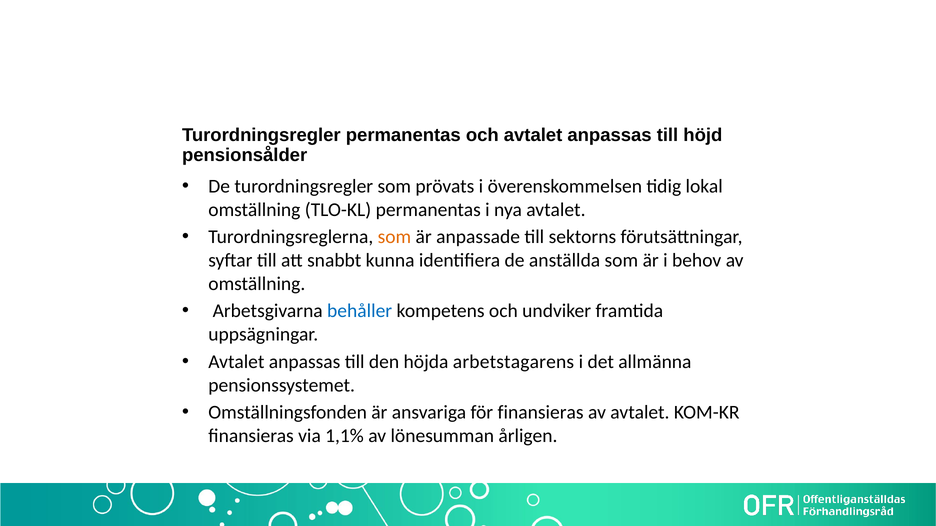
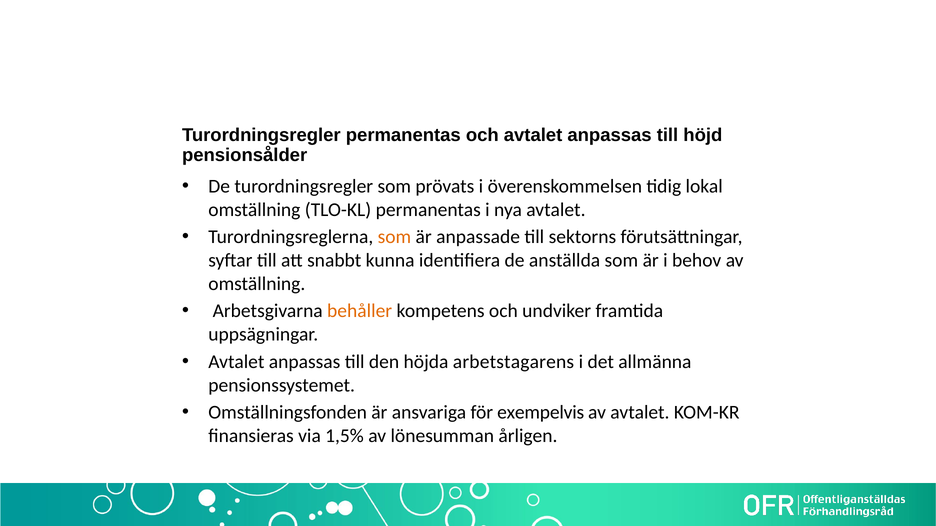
behåller colour: blue -> orange (360, 311)
för finansieras: finansieras -> exempelvis (541, 413)
1,1%: 1,1% -> 1,5% (344, 436)
